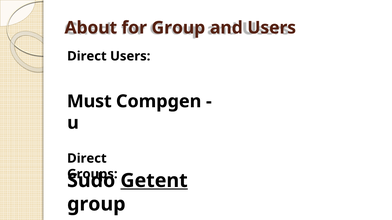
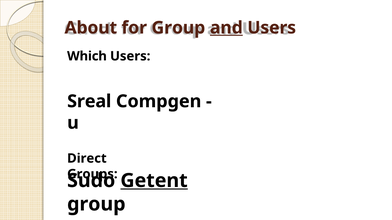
and underline: none -> present (226, 28)
Direct: Direct -> Which (87, 56)
Must: Must -> Sreal (89, 102)
